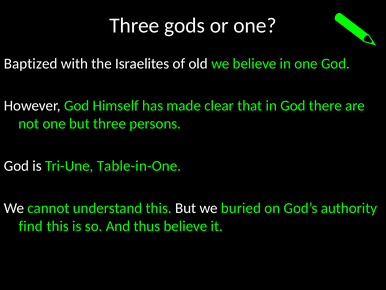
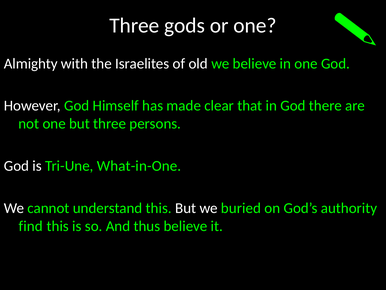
Baptized: Baptized -> Almighty (31, 63)
Table-in-One: Table-in-One -> What-in-One (139, 166)
